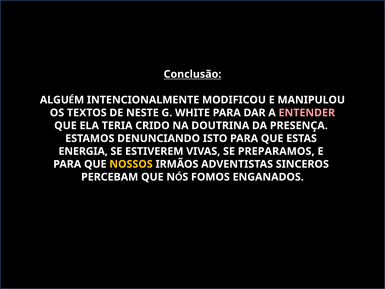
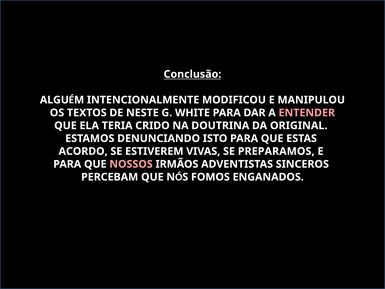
PRESENÇA: PRESENÇA -> ORIGINAL (299, 125)
ENERGIA: ENERGIA -> ACORDO (83, 151)
NOSSOS colour: yellow -> pink (131, 164)
